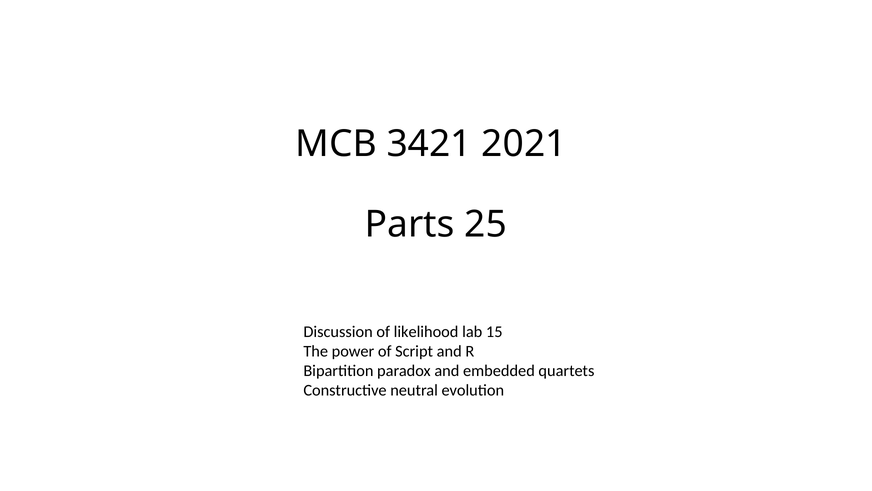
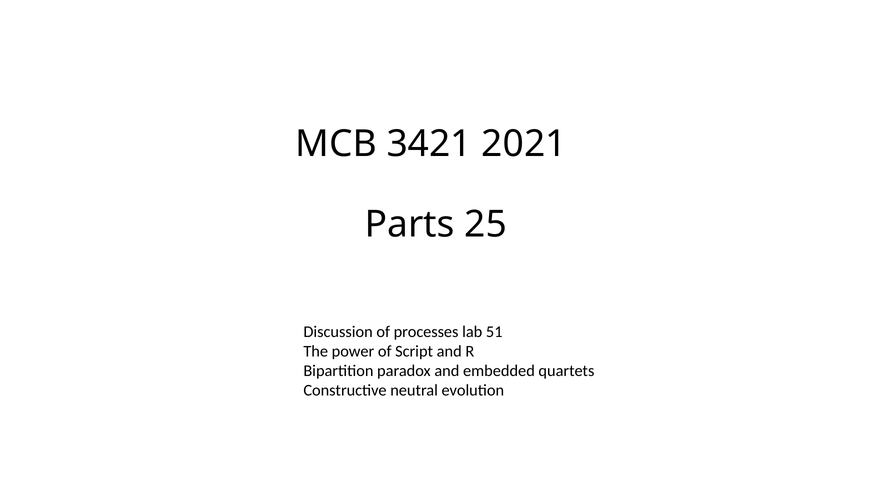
likelihood: likelihood -> processes (426, 331)
15: 15 -> 51 (494, 331)
